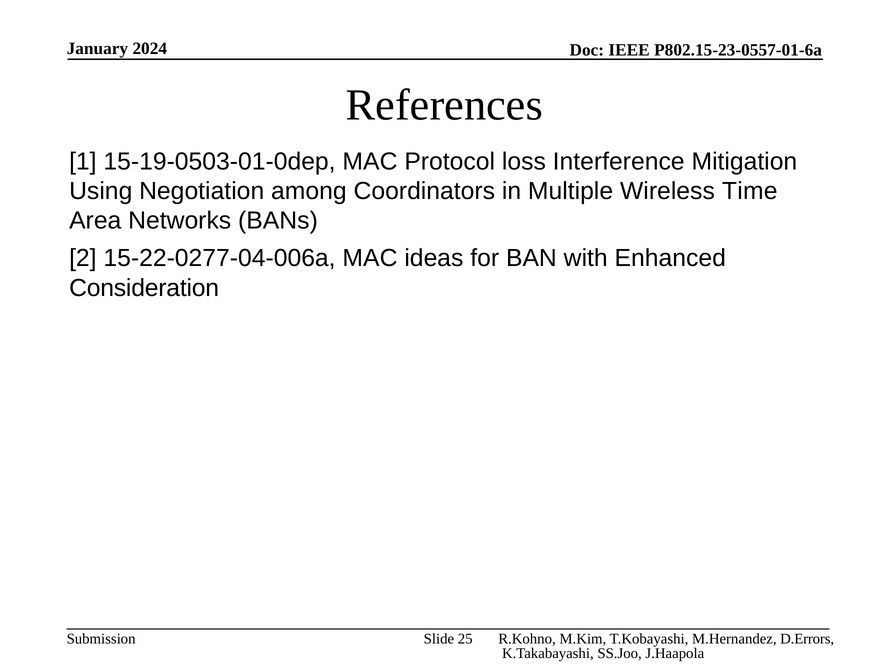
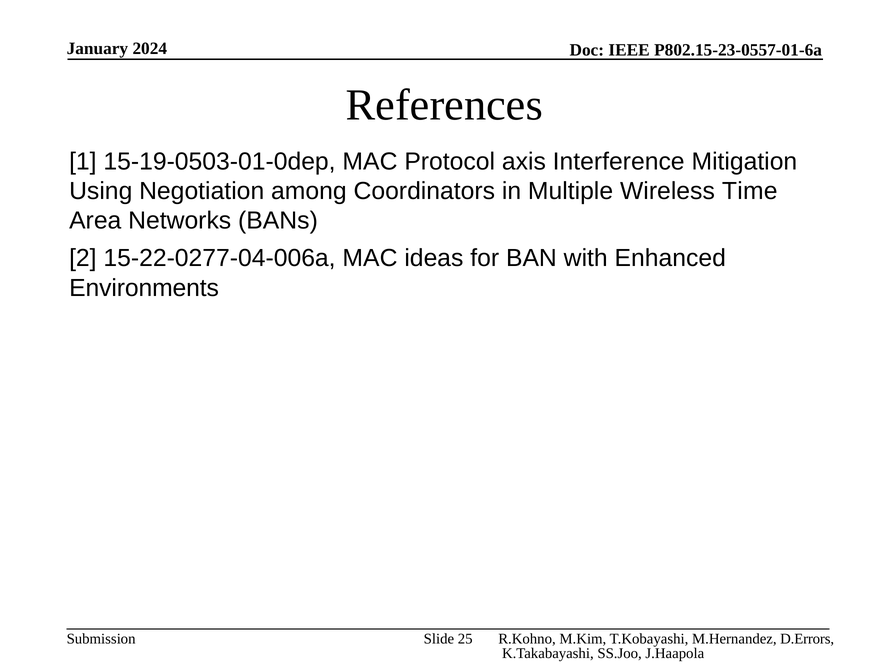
loss: loss -> axis (524, 162)
Consideration: Consideration -> Environments (144, 288)
